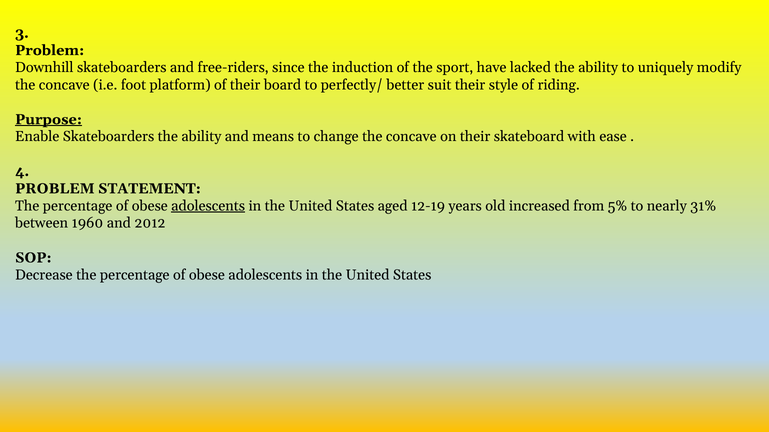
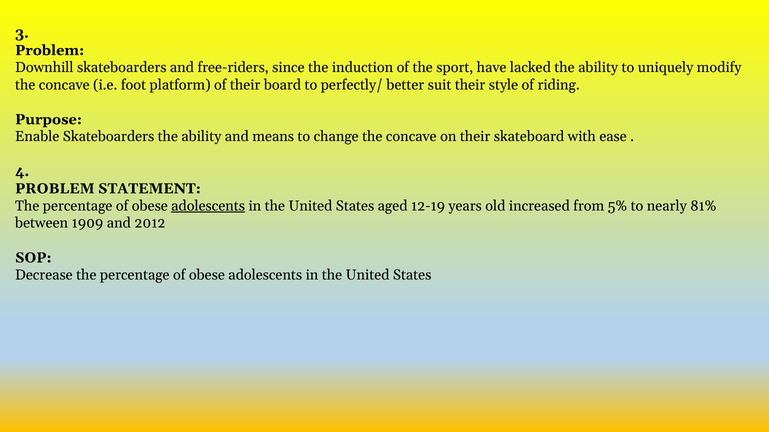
Purpose underline: present -> none (49, 120)
31%: 31% -> 81% (703, 206)
1960: 1960 -> 1909 (87, 223)
